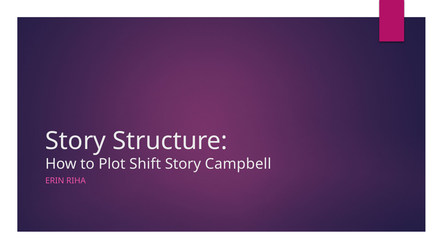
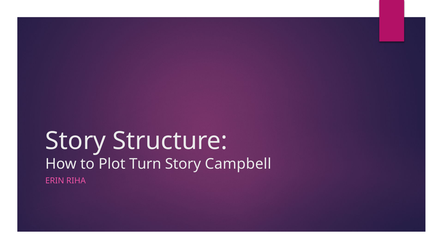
Shift: Shift -> Turn (145, 164)
